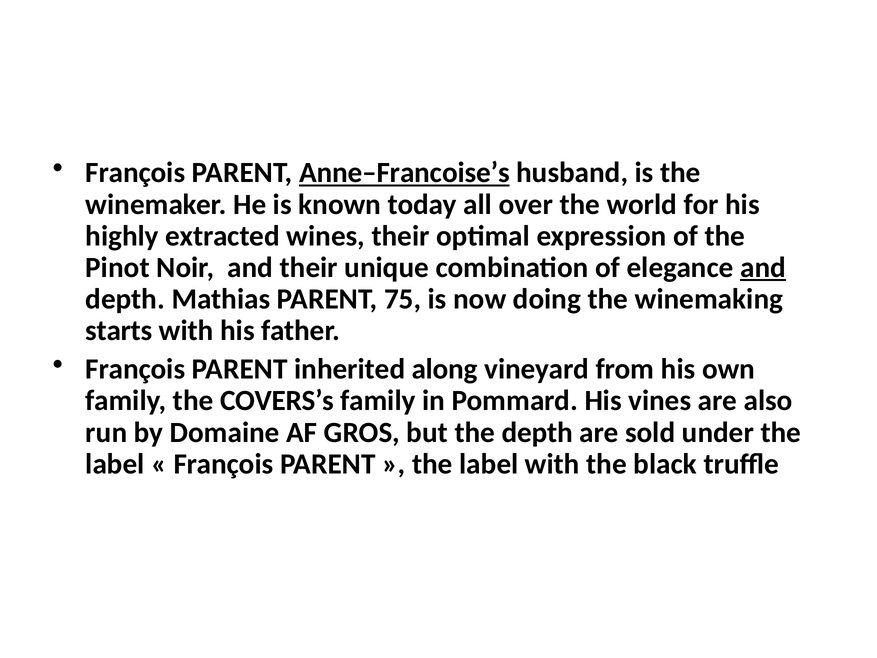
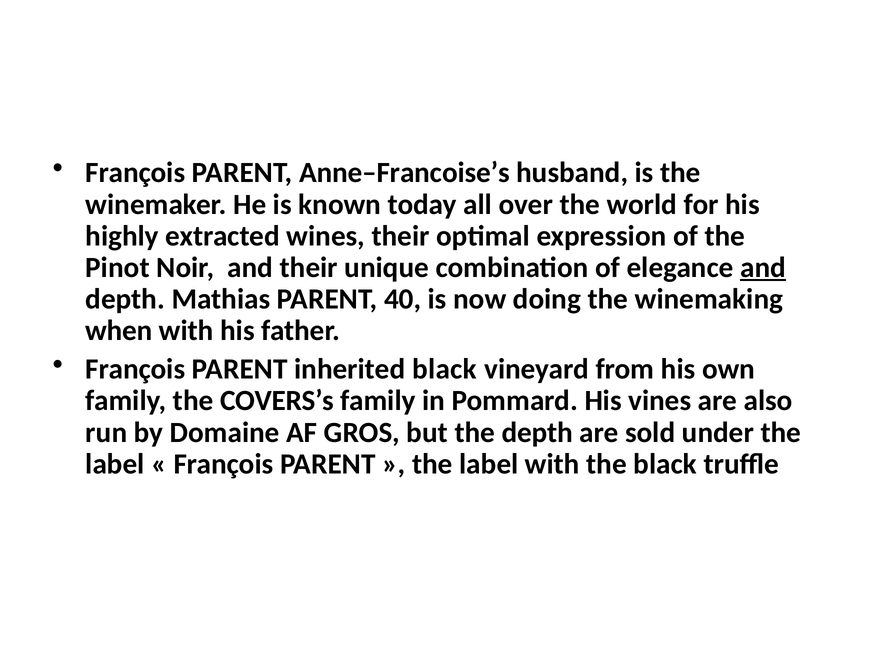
Anne–Francoise’s underline: present -> none (404, 173)
75: 75 -> 40 (403, 299)
starts: starts -> when (119, 331)
inherited along: along -> black (445, 369)
